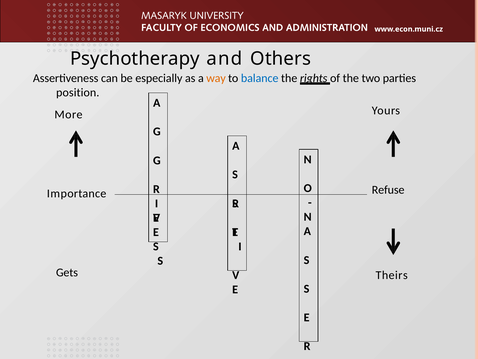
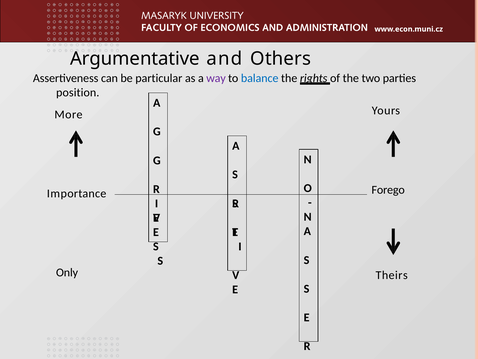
Psychotherapy: Psychotherapy -> Argumentative (135, 59)
especially: especially -> particular (159, 78)
way colour: orange -> purple (216, 78)
Refuse: Refuse -> Forego (388, 190)
Gets: Gets -> Only (67, 272)
